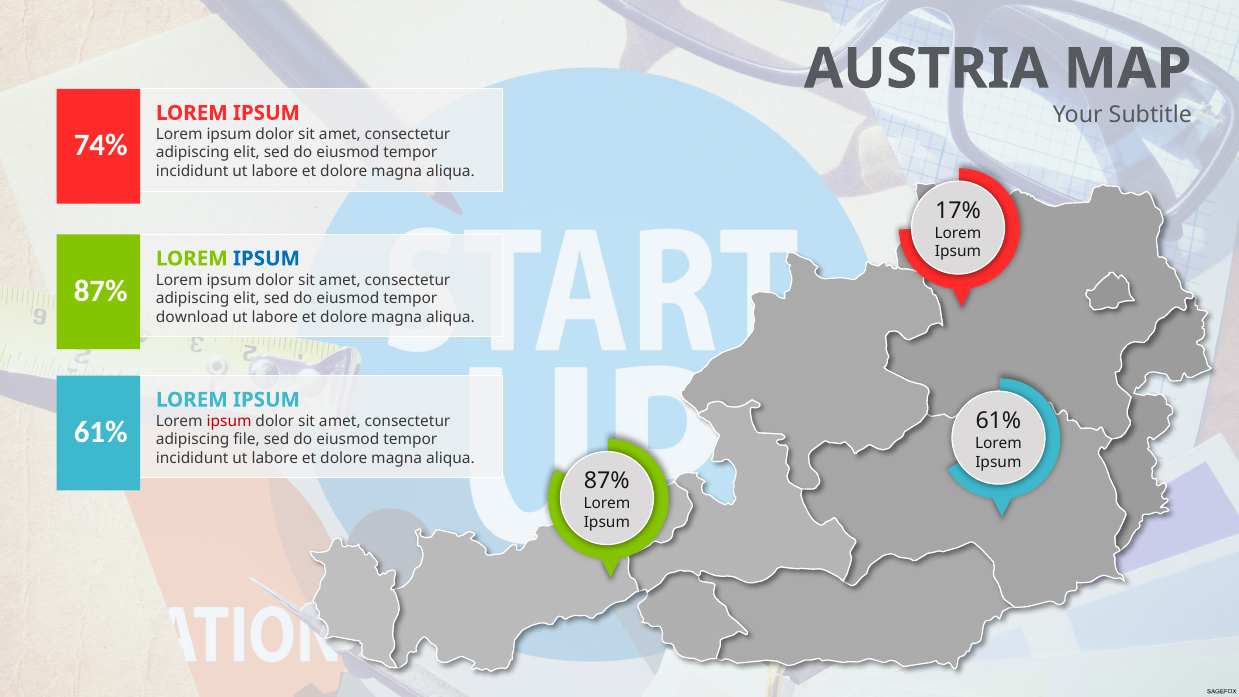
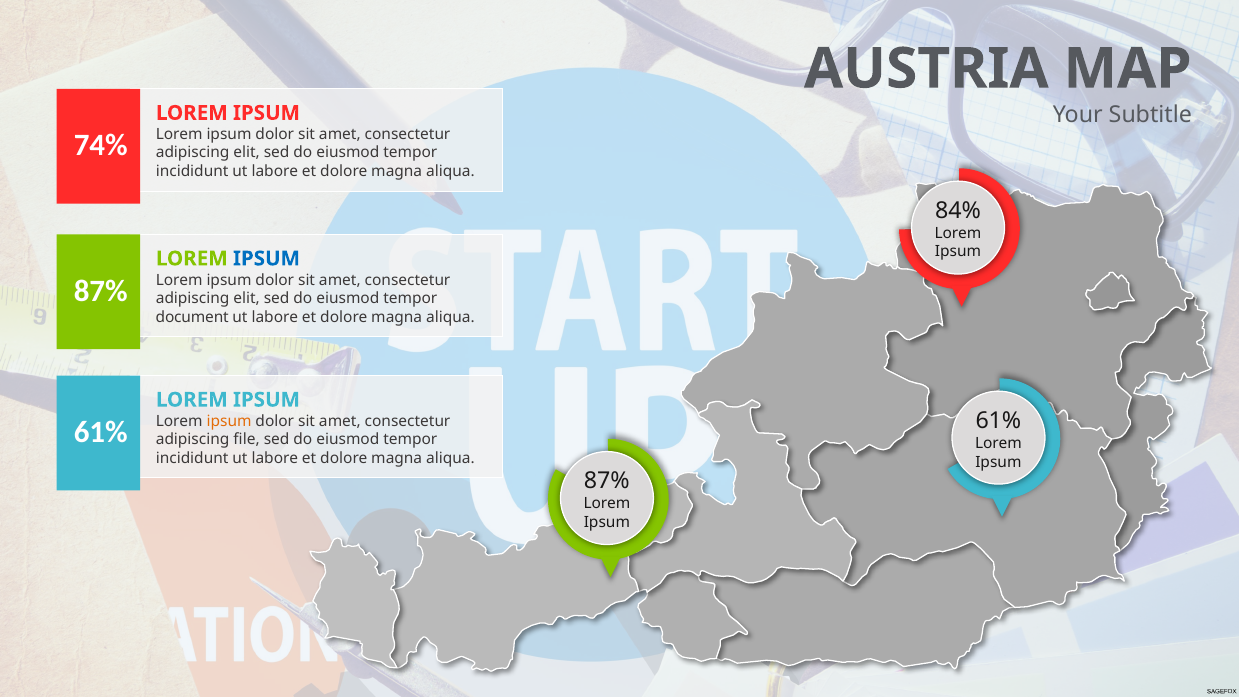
17%: 17% -> 84% (958, 211)
download: download -> document (192, 317)
ipsum colour: red -> orange (229, 421)
